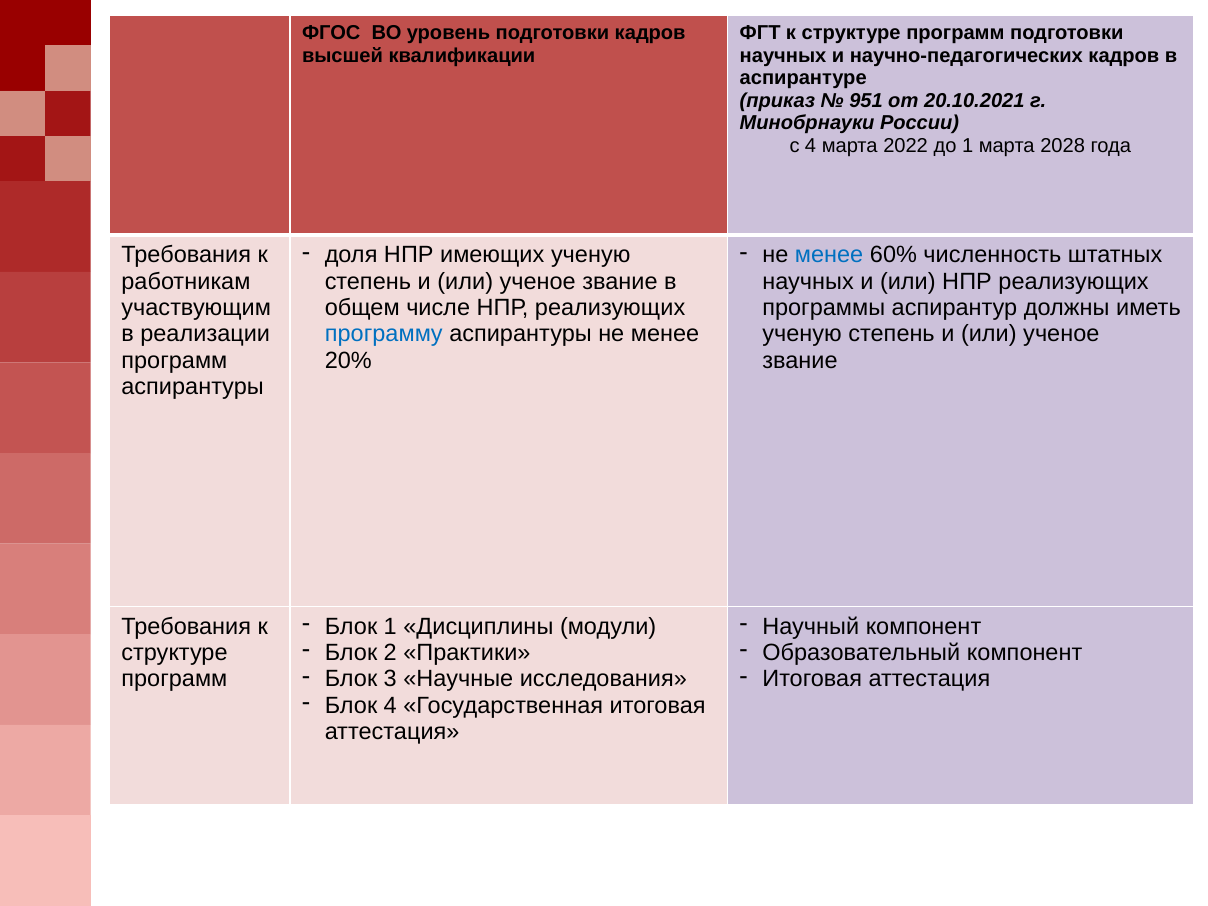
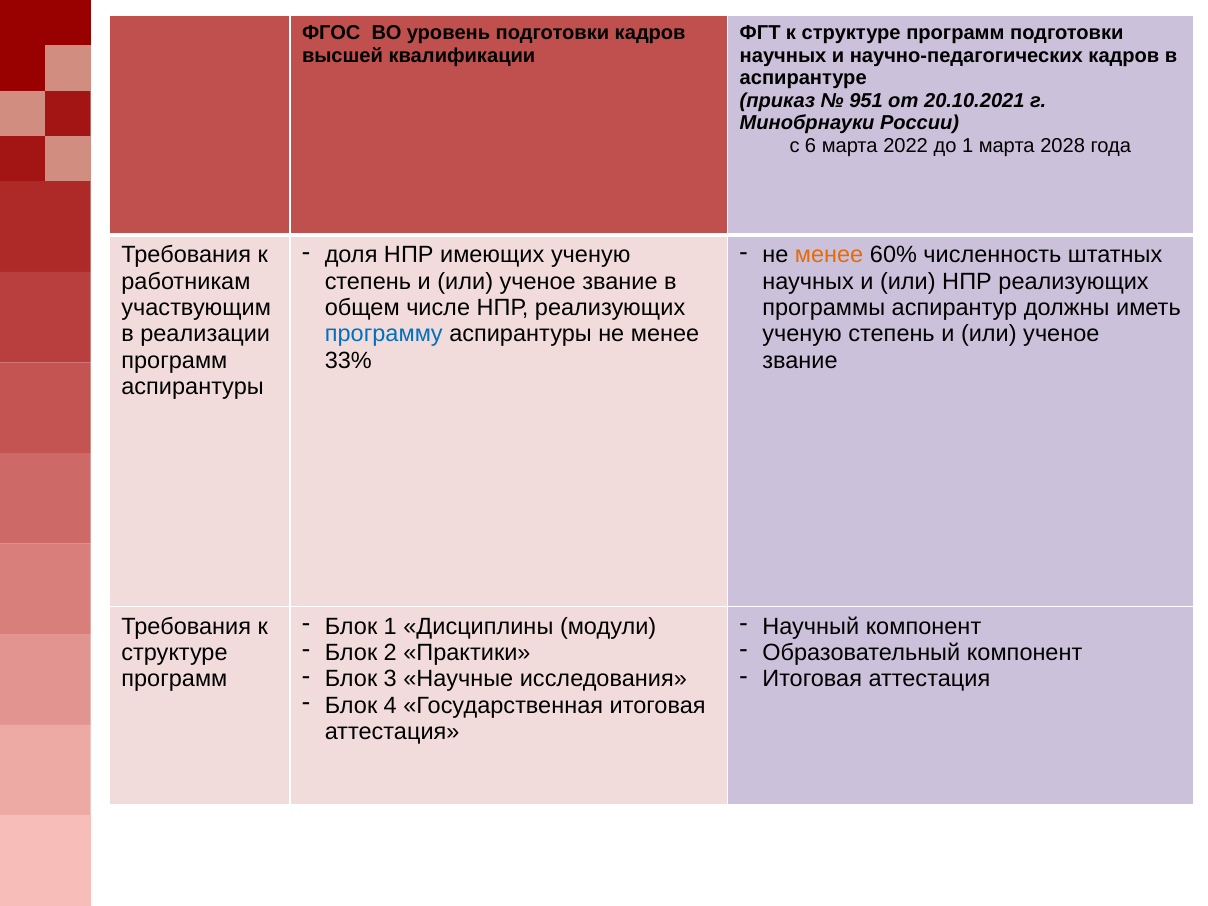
с 4: 4 -> 6 (811, 146)
менее colour: blue -> orange (829, 255)
20%: 20% -> 33% (348, 360)
